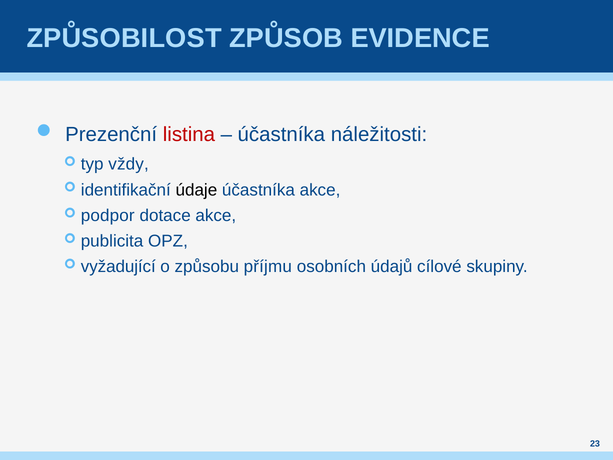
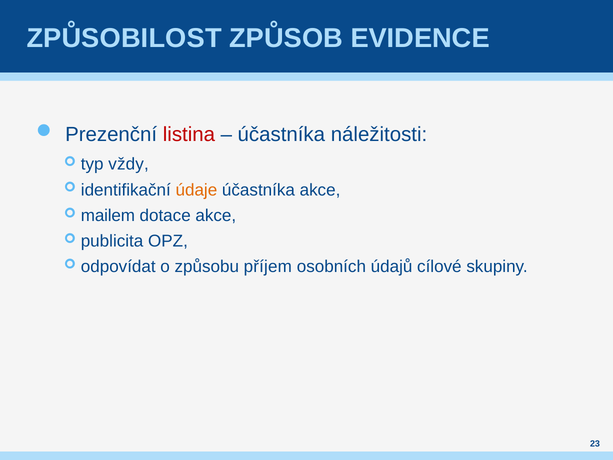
údaje colour: black -> orange (196, 190)
podpor: podpor -> mailem (108, 215)
vyžadující: vyžadující -> odpovídat (118, 267)
příjmu: příjmu -> příjem (268, 267)
